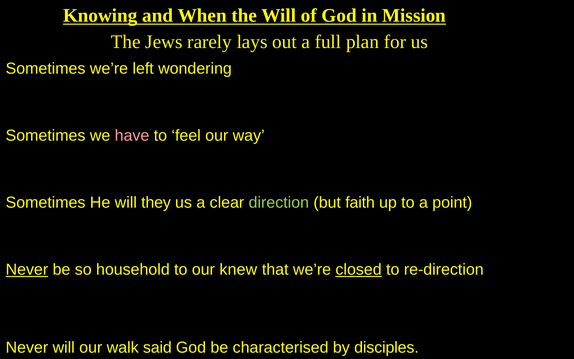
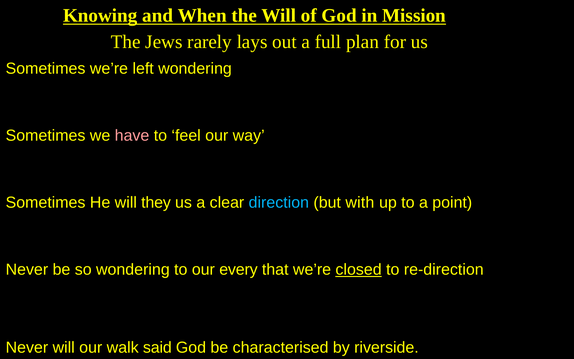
direction colour: light green -> light blue (279, 202)
faith: faith -> with (360, 202)
Never underline: present -> none (27, 269)
so household: household -> wondering (133, 269)
knew: knew -> every (238, 269)
disciples: disciples -> riverside (386, 347)
